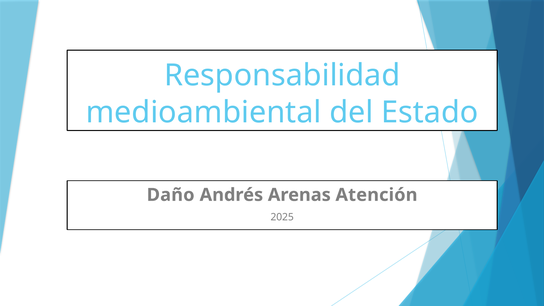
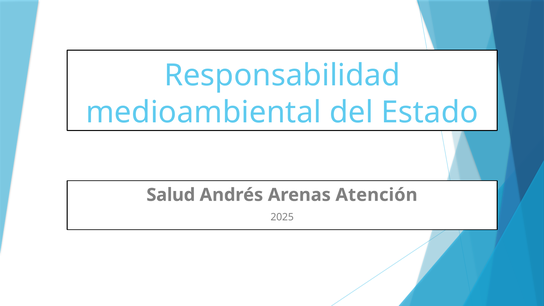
Daño: Daño -> Salud (171, 195)
